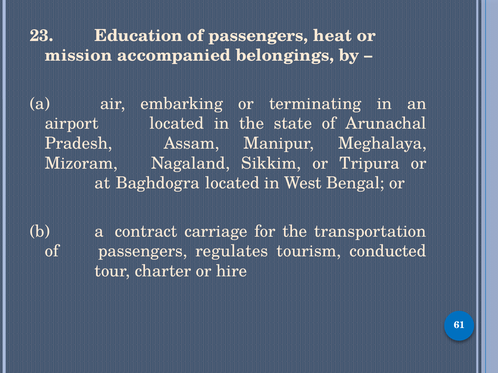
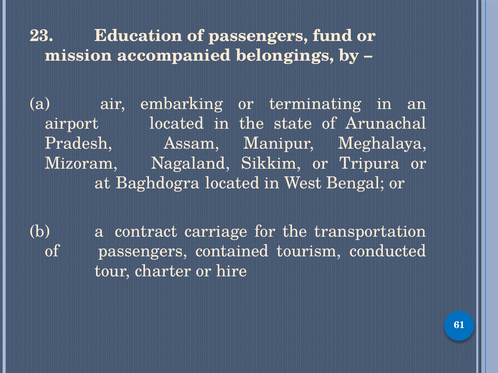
heat: heat -> fund (333, 36)
regulates: regulates -> contained (232, 251)
